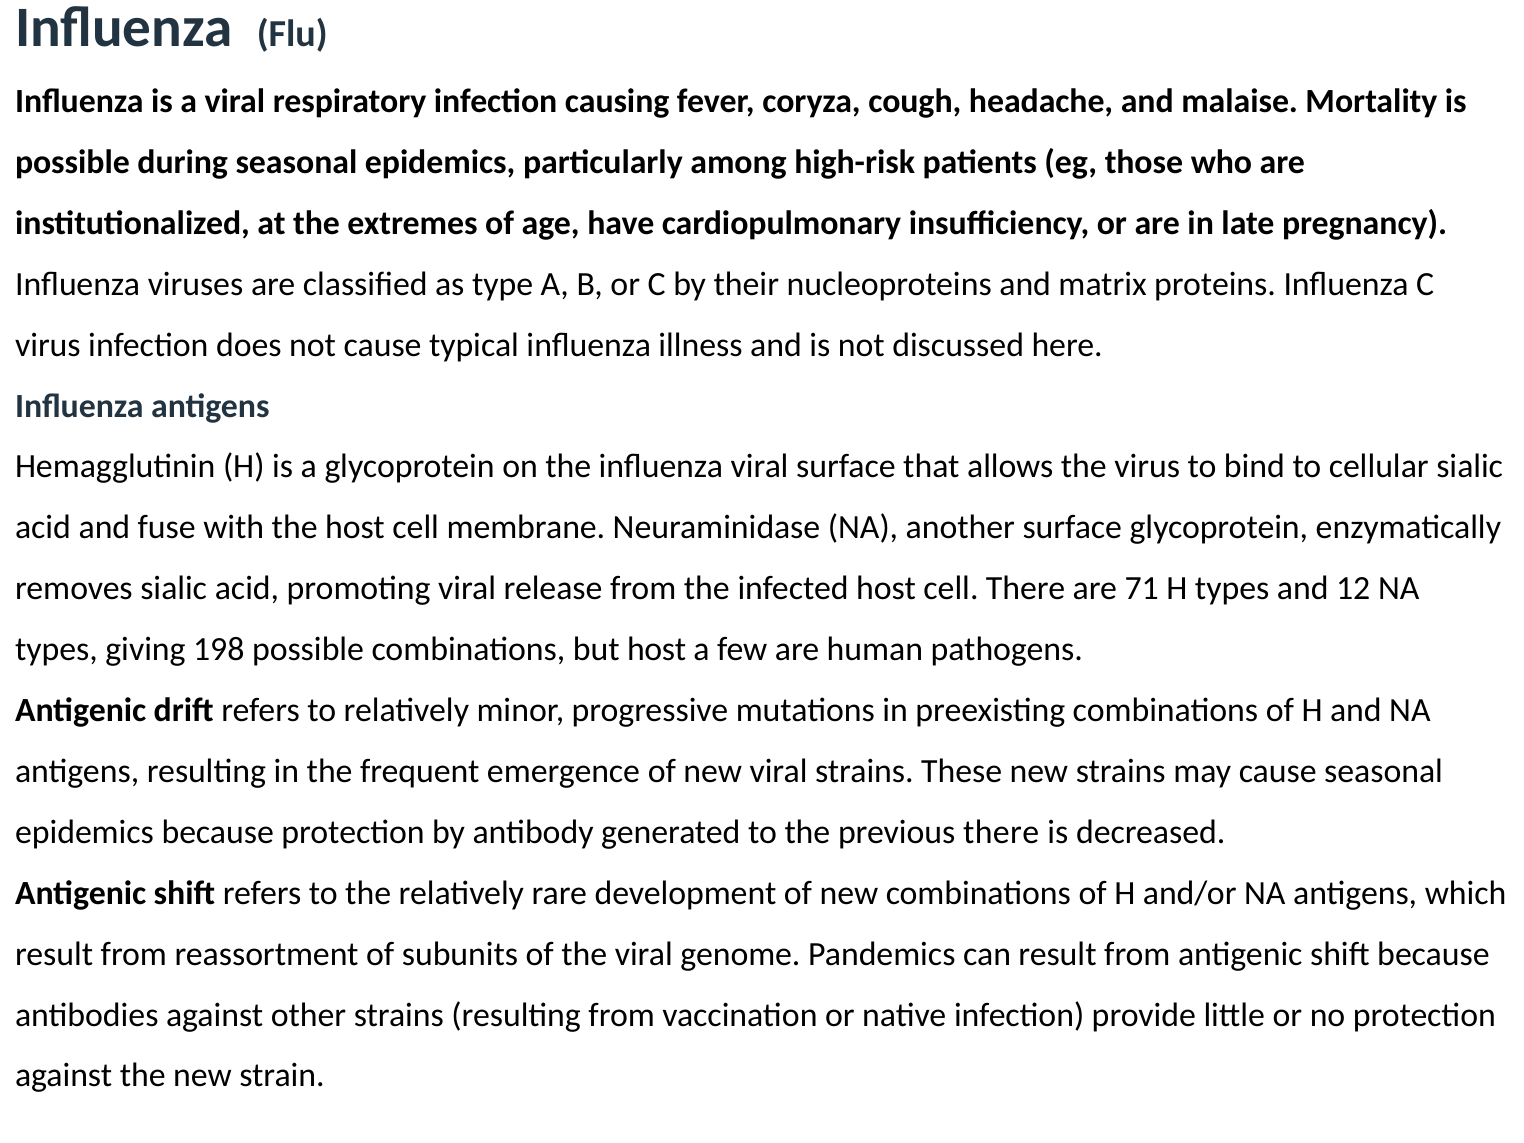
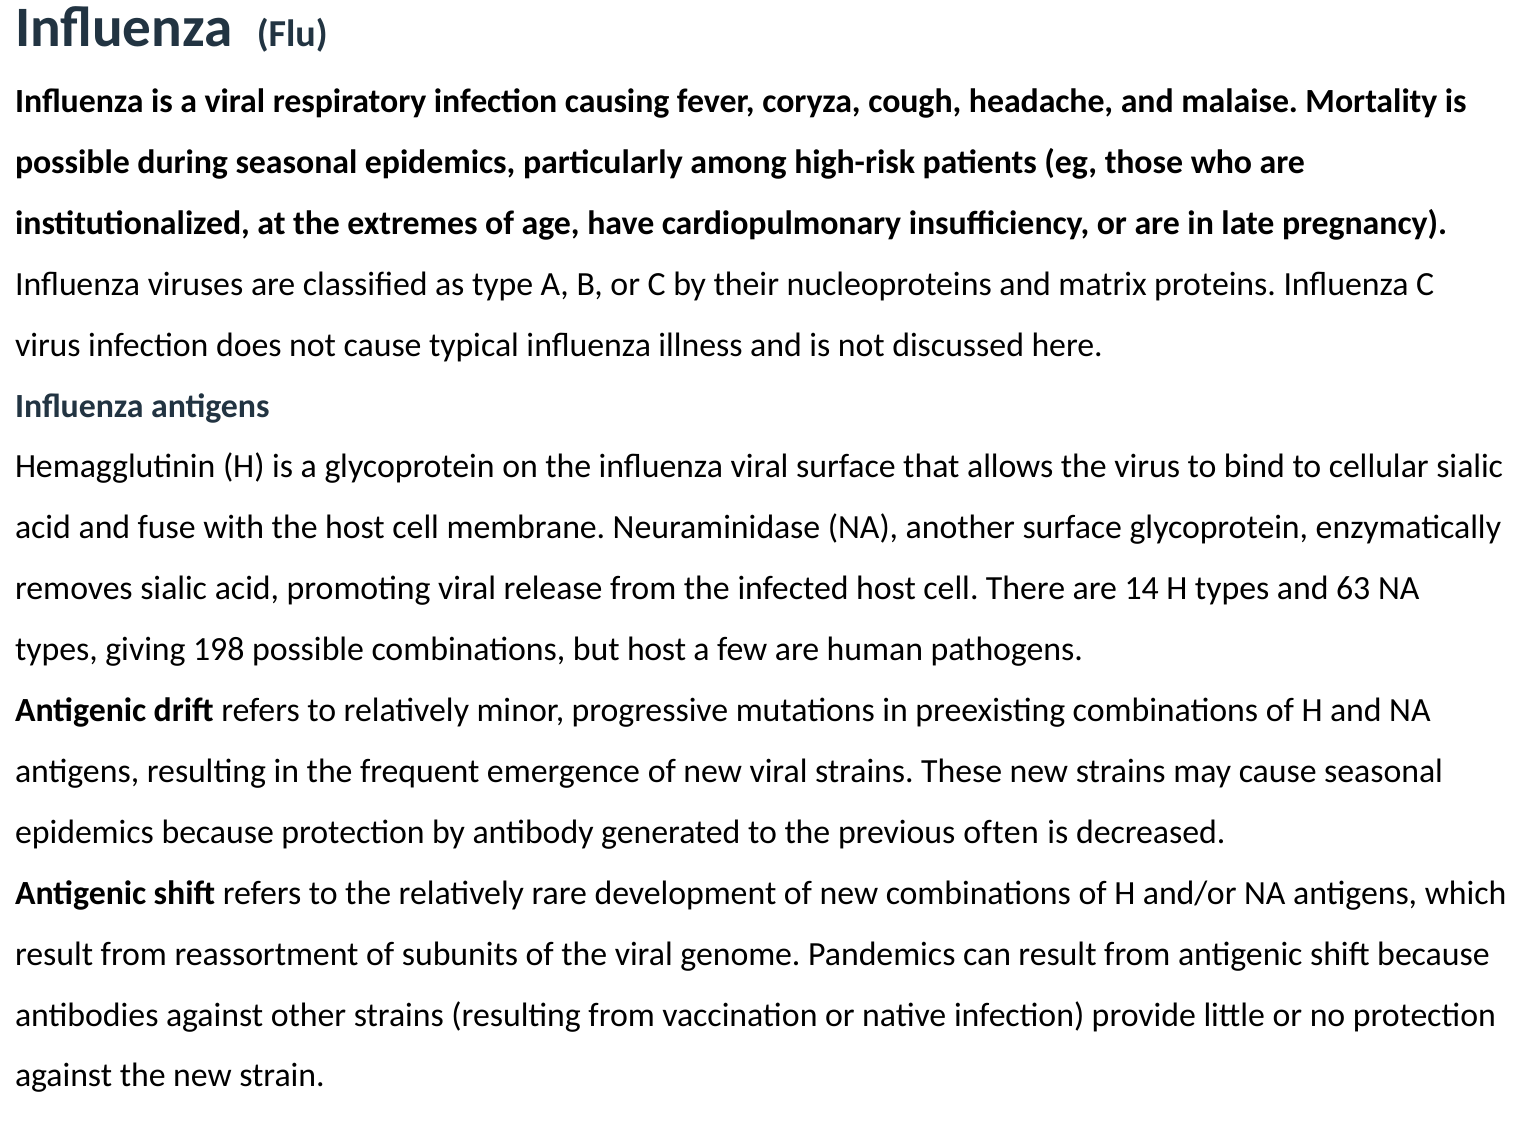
71: 71 -> 14 (1142, 589)
12: 12 -> 63 (1353, 589)
previous there: there -> often (1001, 832)
